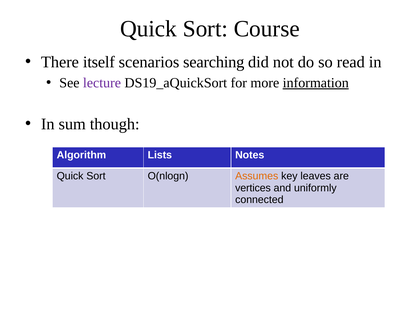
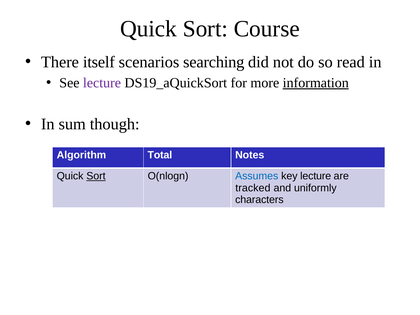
Lists: Lists -> Total (160, 155)
Sort underline: none -> present (96, 176)
Assumes colour: orange -> blue (257, 176)
key leaves: leaves -> lecture (316, 176)
vertices: vertices -> tracked (253, 188)
connected: connected -> characters (259, 200)
